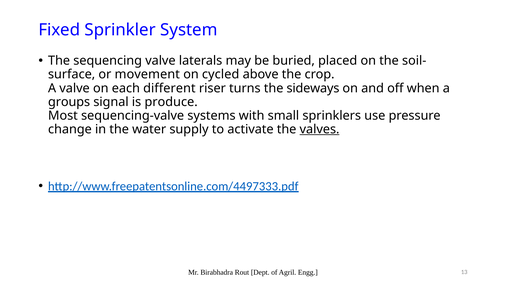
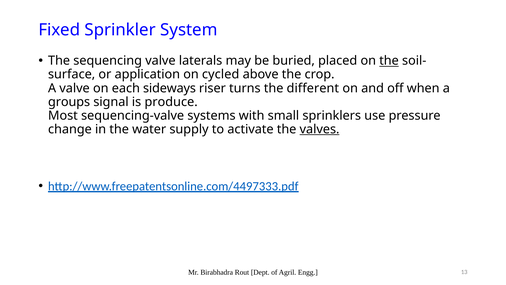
the underline: none -> present (389, 61)
movement: movement -> application (147, 74)
different: different -> sideways (169, 88)
sideways: sideways -> different (313, 88)
